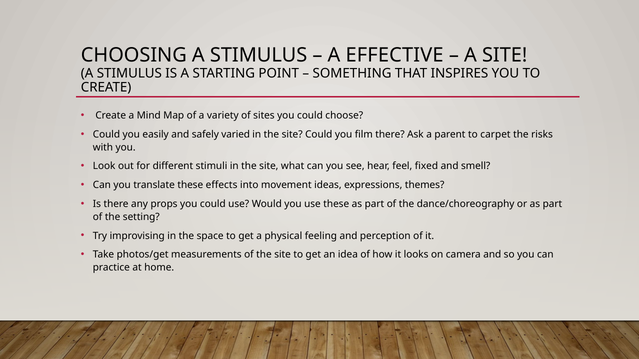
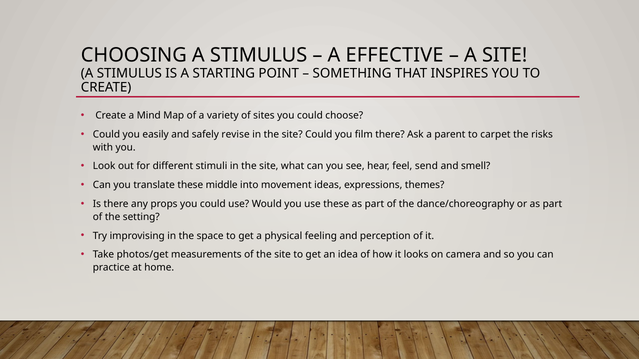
varied: varied -> revise (236, 135)
fixed: fixed -> send (426, 166)
effects: effects -> middle (222, 185)
